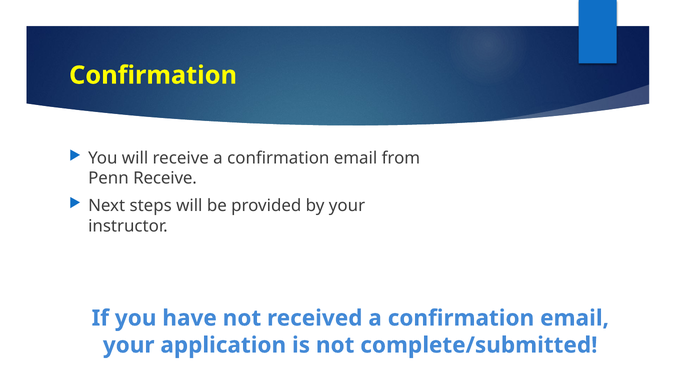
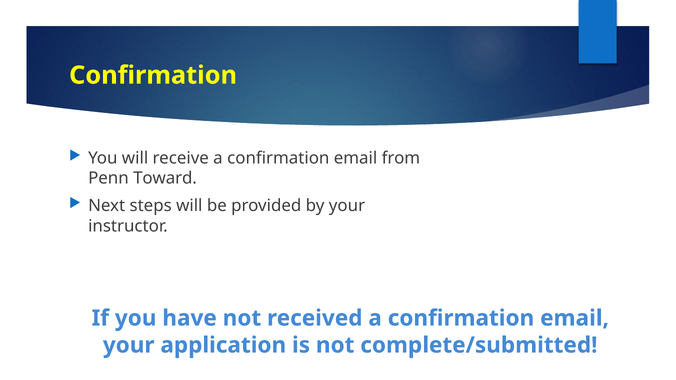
Penn Receive: Receive -> Toward (165, 178)
